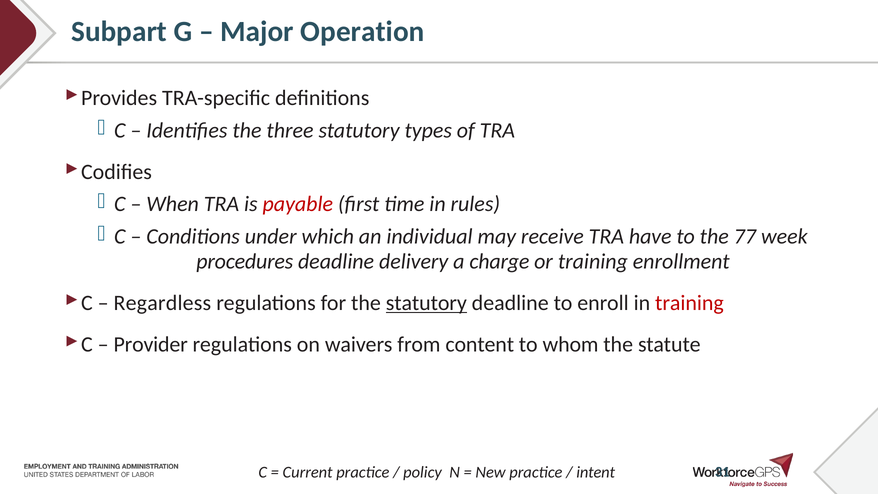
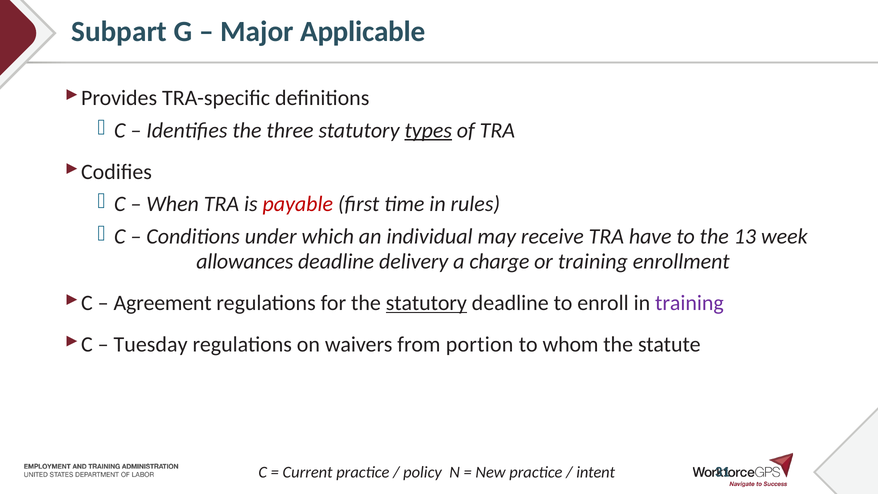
Operation: Operation -> Applicable (363, 31)
types underline: none -> present (428, 130)
77: 77 -> 13 (745, 236)
procedures: procedures -> allowances (245, 261)
Regardless: Regardless -> Agreement (163, 303)
training colour: red -> purple (689, 303)
Provider: Provider -> Tuesday (151, 344)
content: content -> portion (480, 344)
